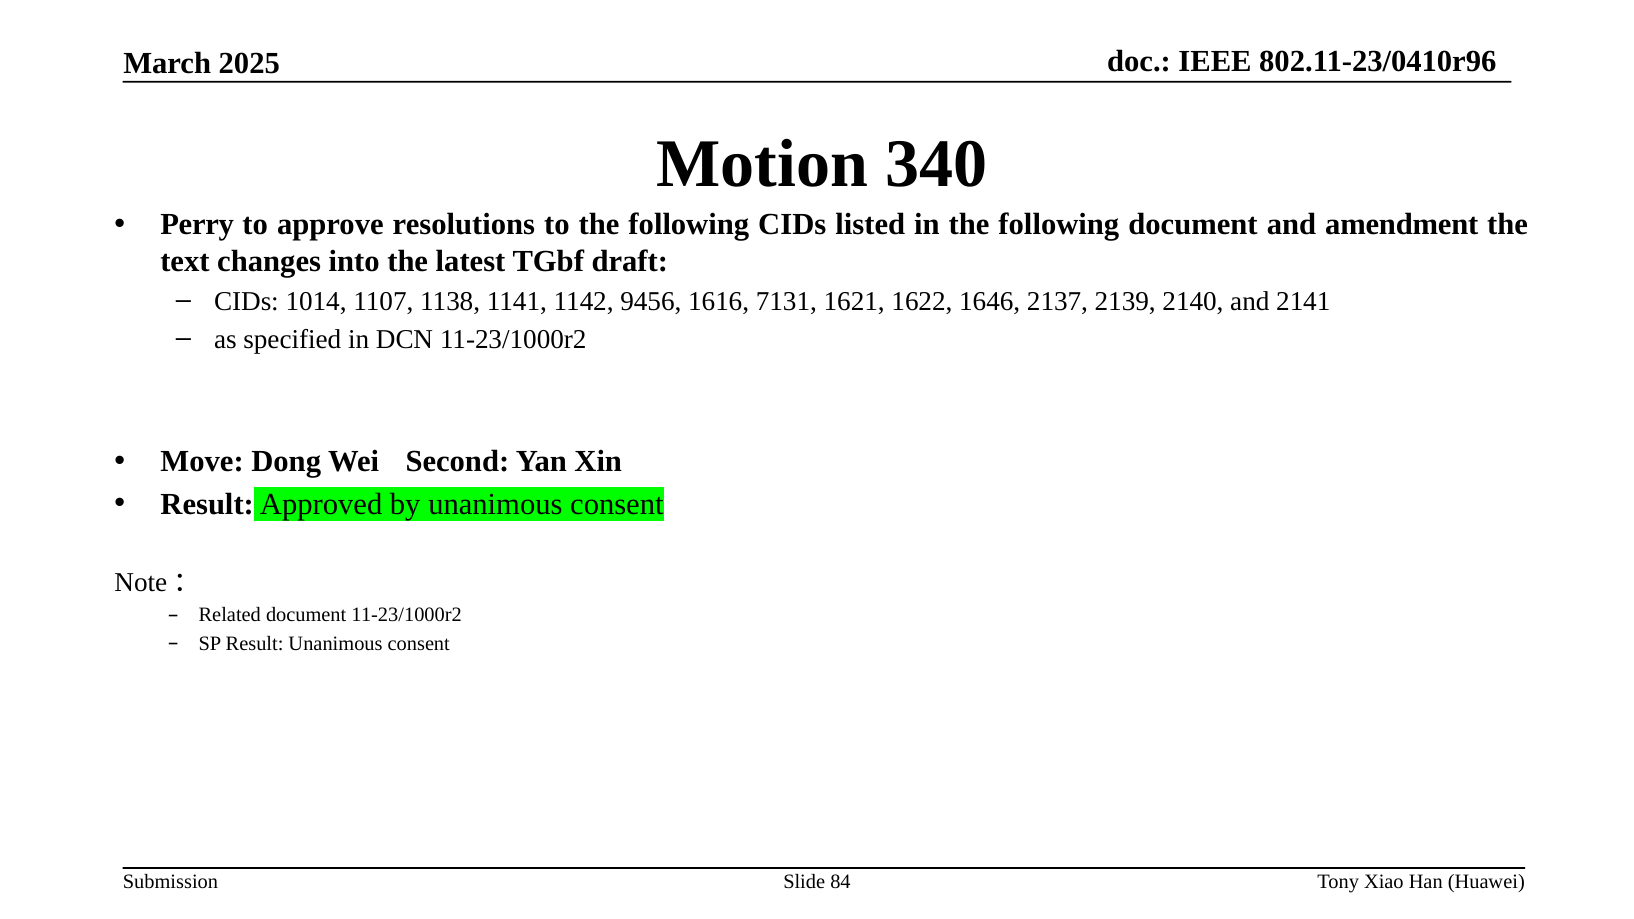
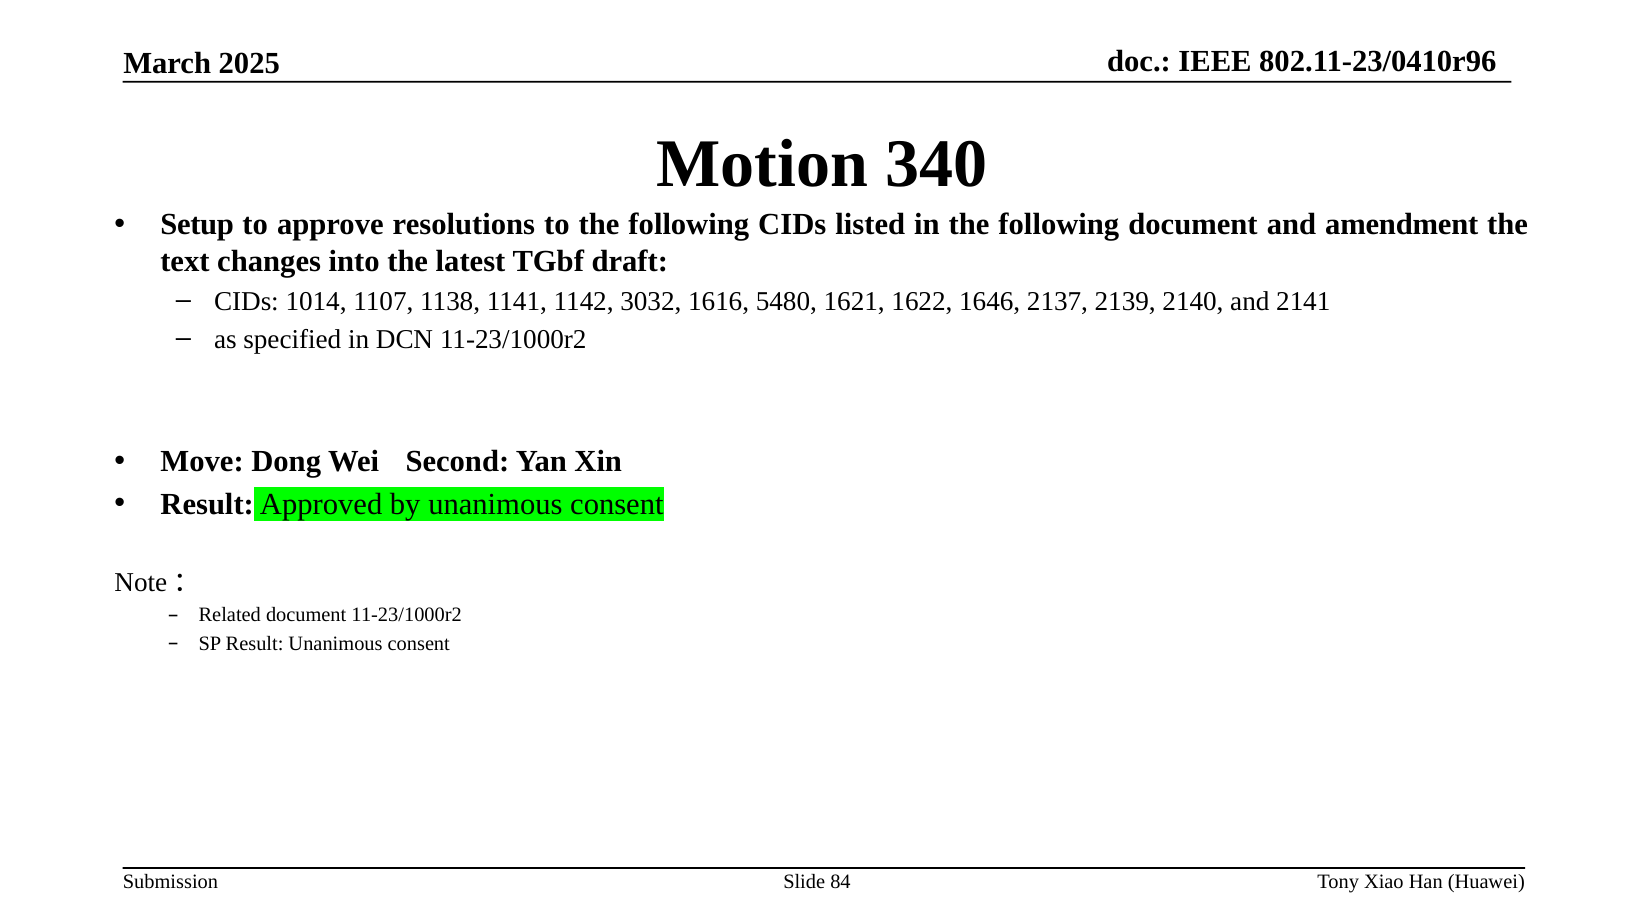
Perry: Perry -> Setup (197, 225)
9456: 9456 -> 3032 (651, 301)
7131: 7131 -> 5480 (786, 301)
